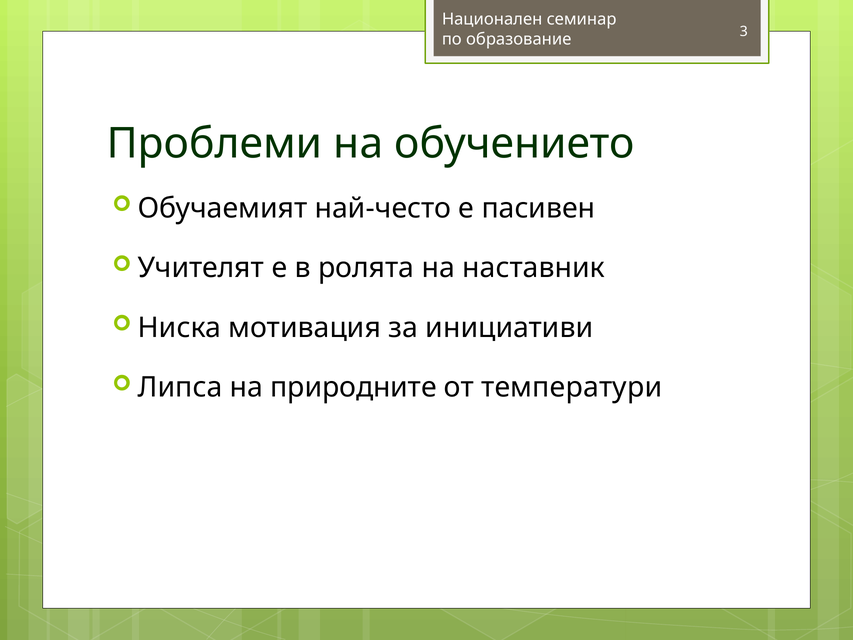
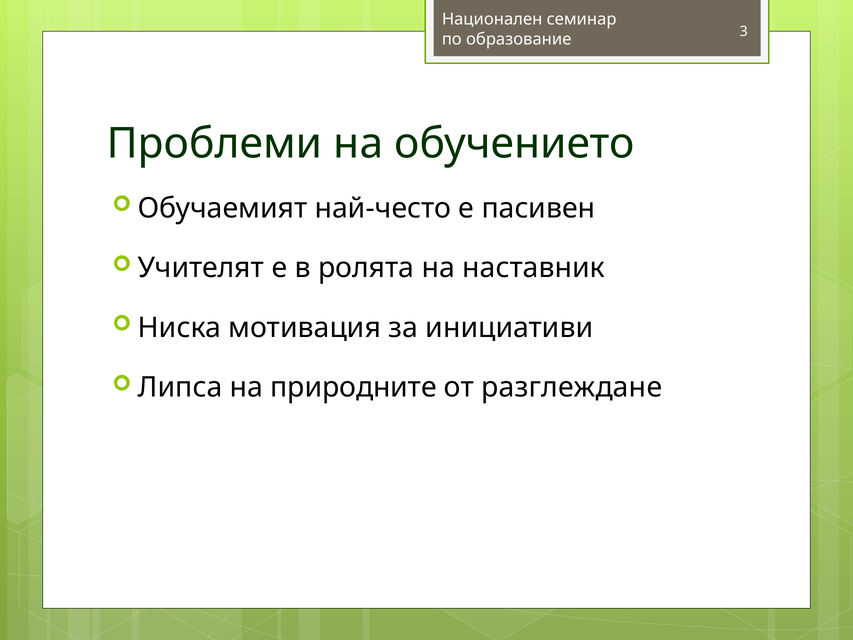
температури: температури -> разглеждане (572, 387)
